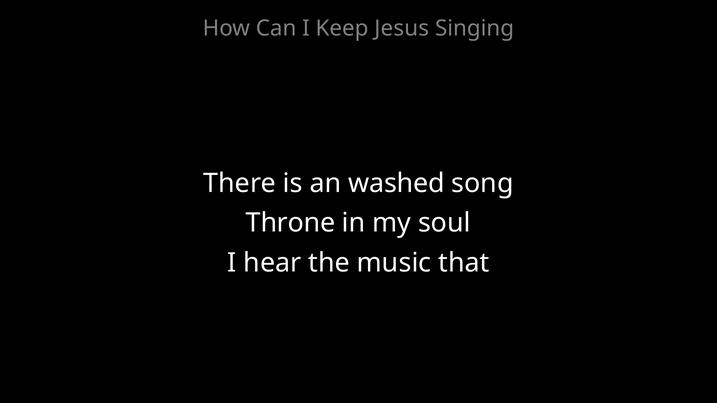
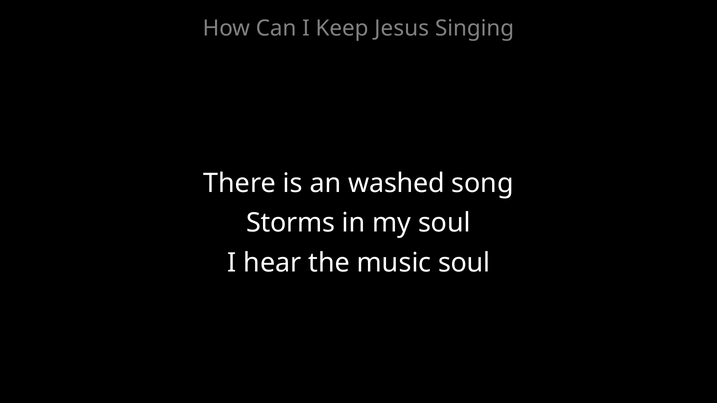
Throne: Throne -> Storms (291, 223)
music that: that -> soul (464, 263)
